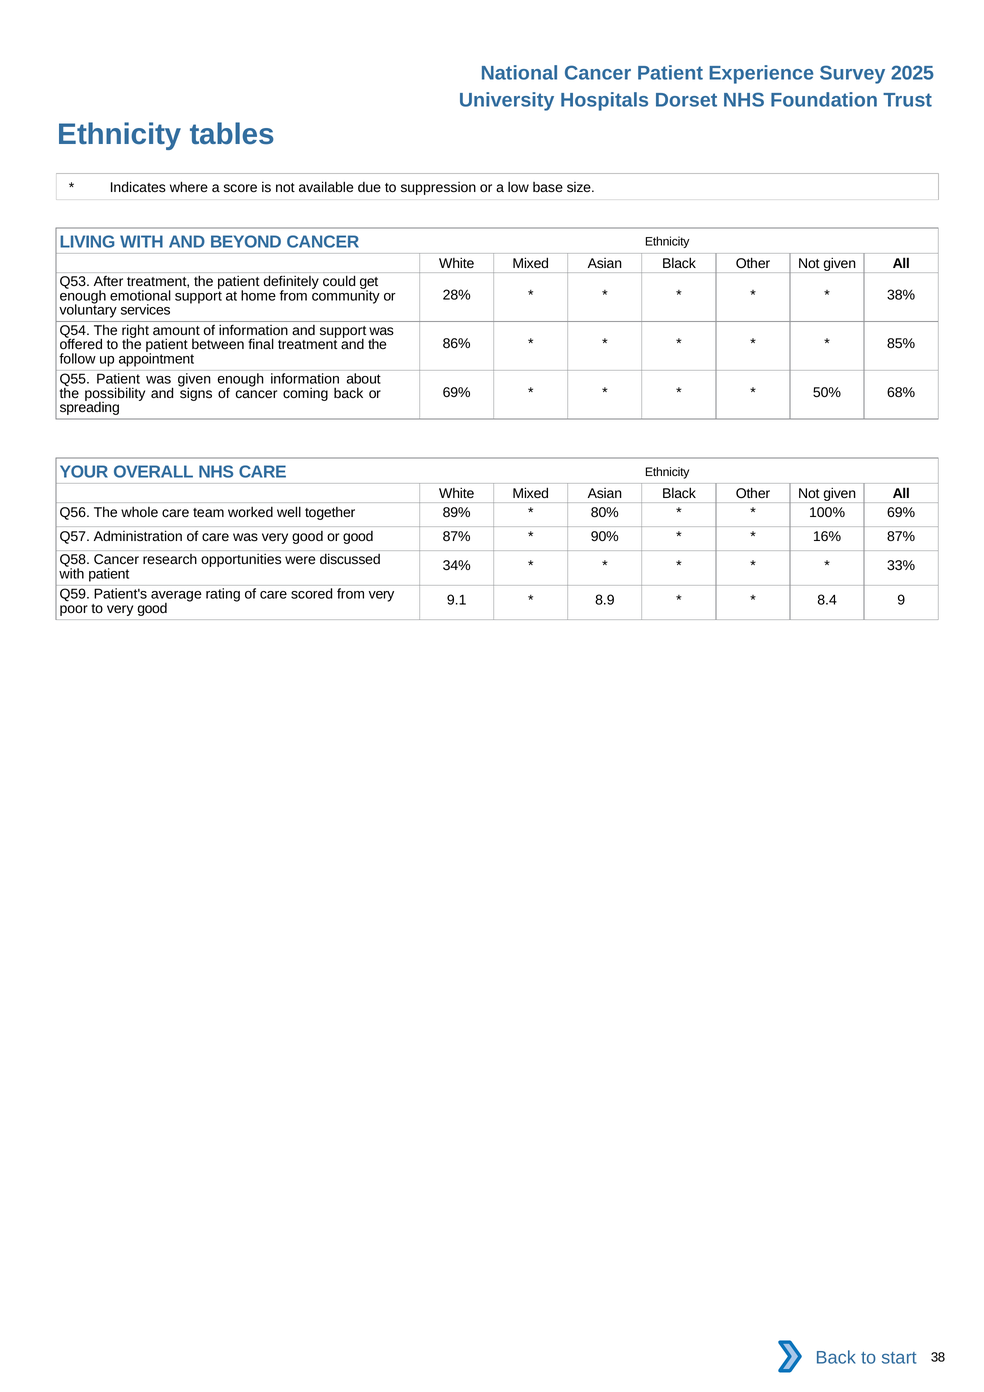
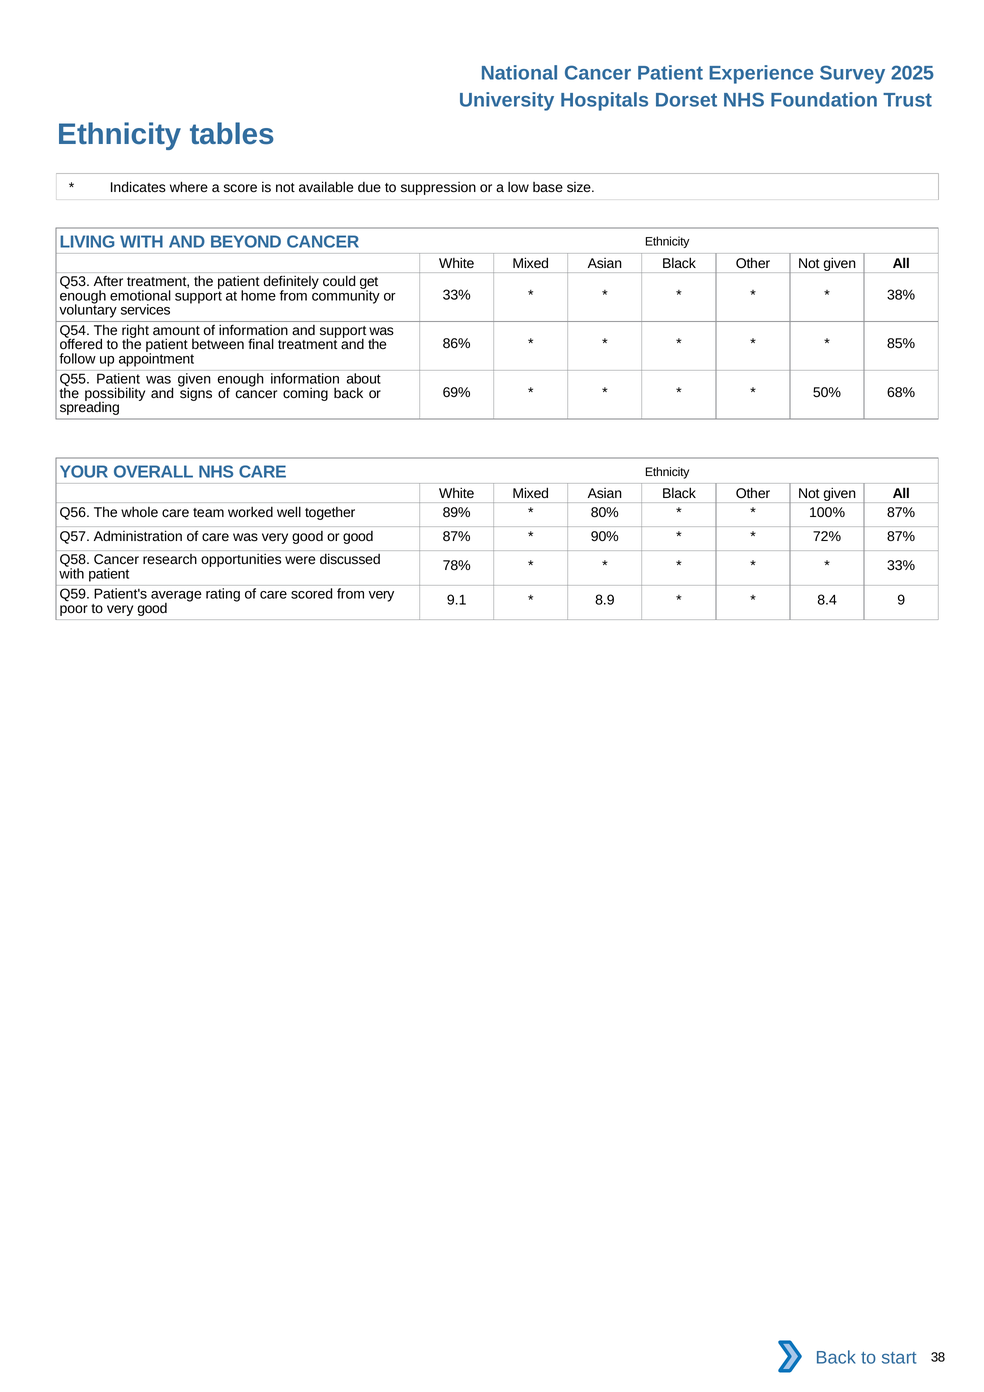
28%: 28% -> 33% (457, 295)
100% 69%: 69% -> 87% (901, 513)
16%: 16% -> 72% (827, 537)
34%: 34% -> 78% (457, 566)
